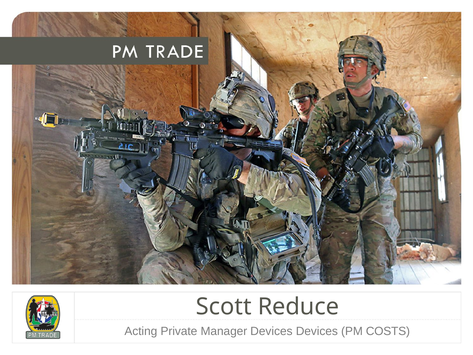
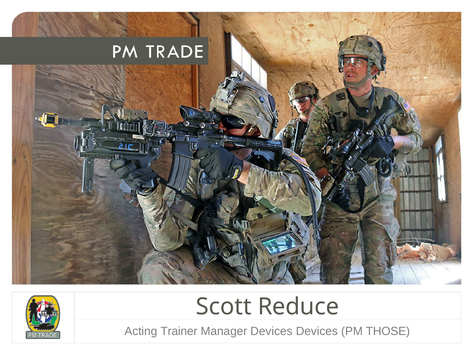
Private: Private -> Trainer (179, 331)
COSTS: COSTS -> THOSE (388, 331)
